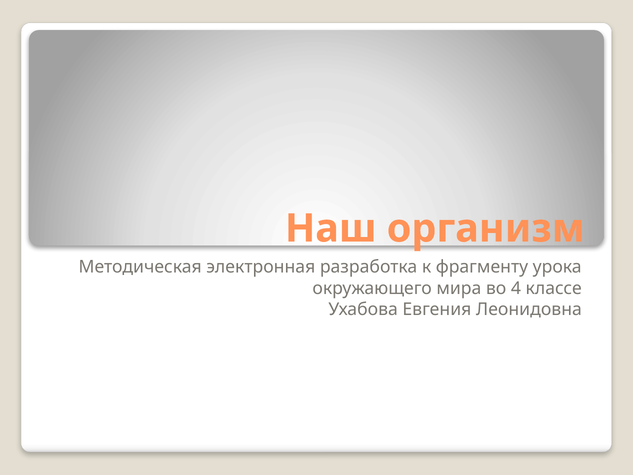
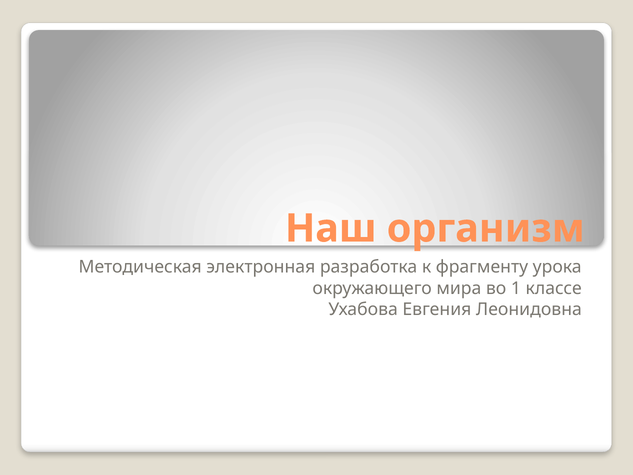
4: 4 -> 1 (516, 288)
